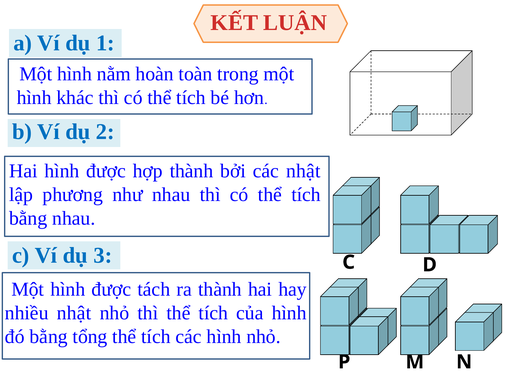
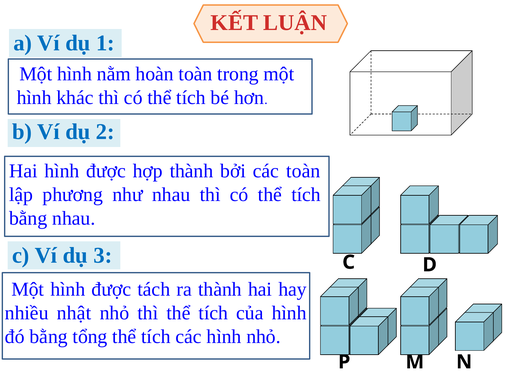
các nhật: nhật -> toàn (303, 171)
